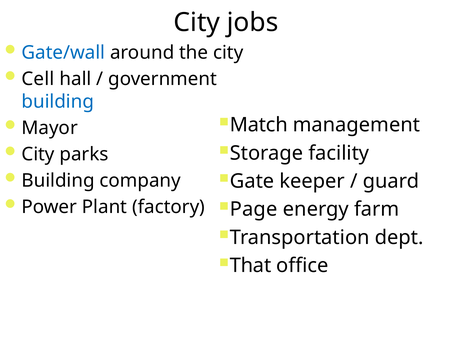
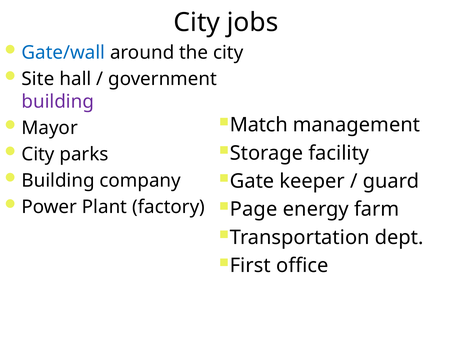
Cell: Cell -> Site (38, 79)
building colour: blue -> purple (58, 102)
That: That -> First (250, 266)
